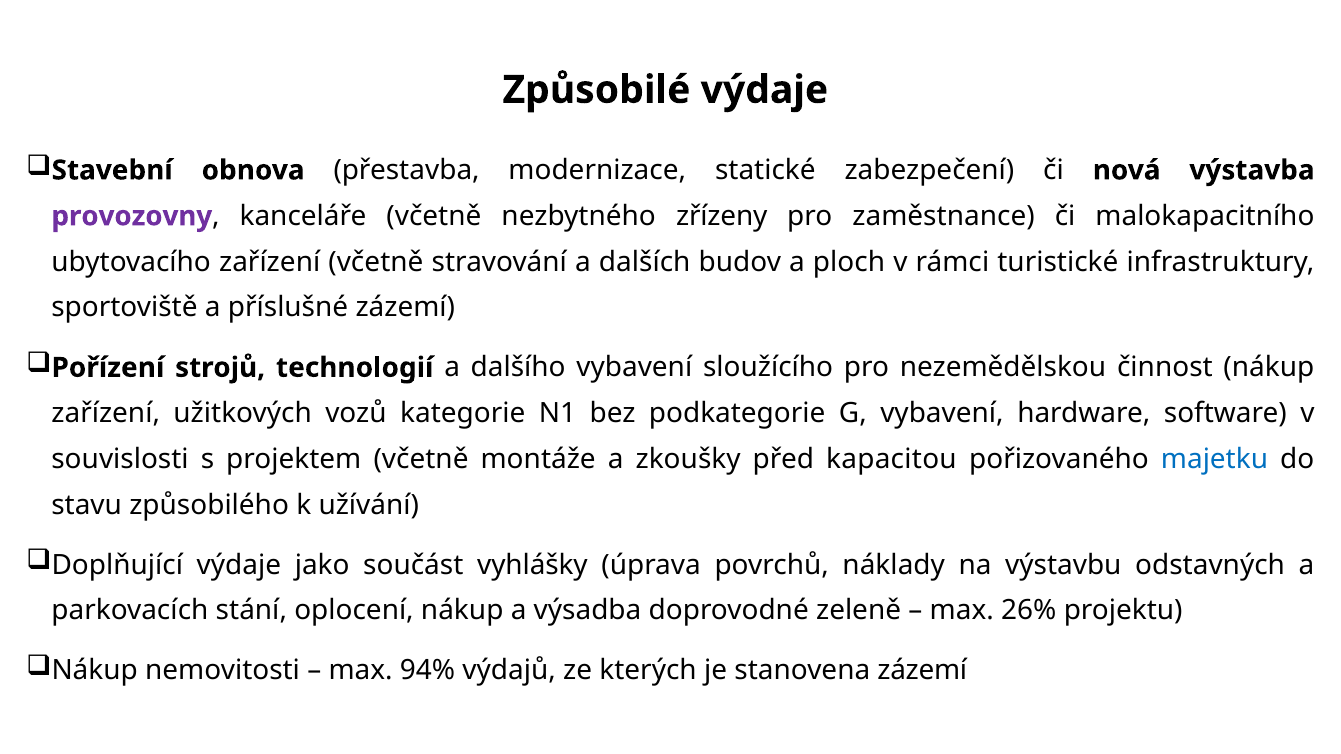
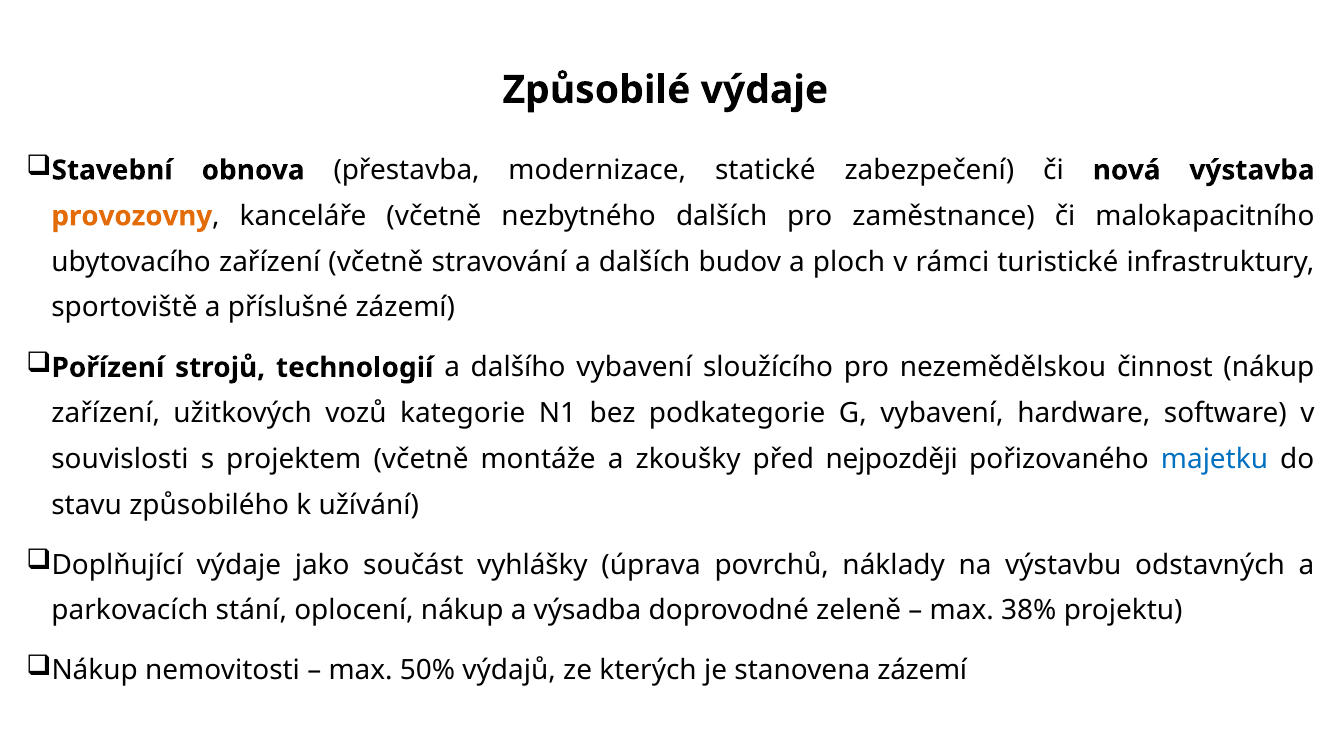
provozovny colour: purple -> orange (132, 216)
nezbytného zřízeny: zřízeny -> dalších (722, 216)
kapacitou: kapacitou -> nejpozději (892, 459)
26%: 26% -> 38% (1029, 611)
94%: 94% -> 50% (428, 671)
